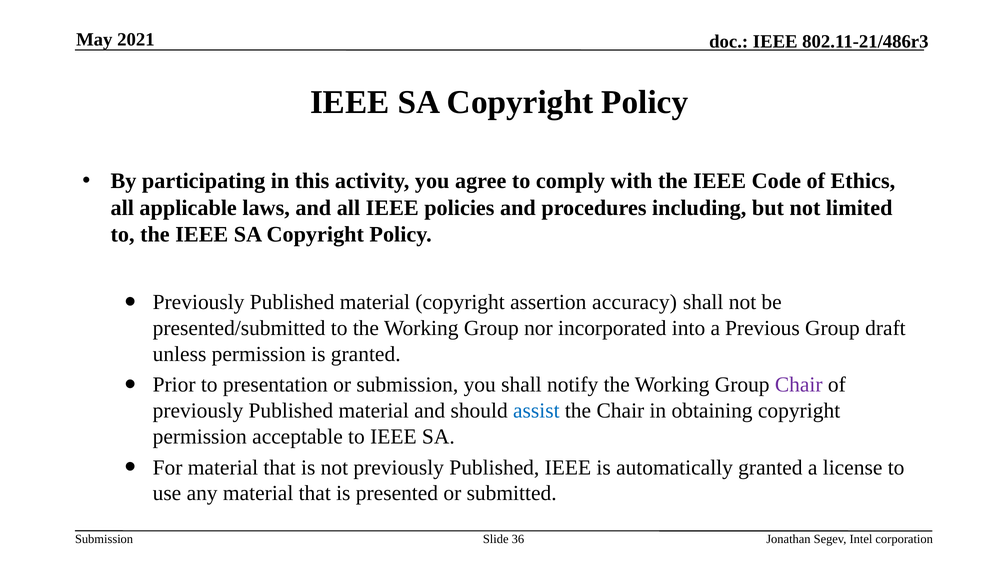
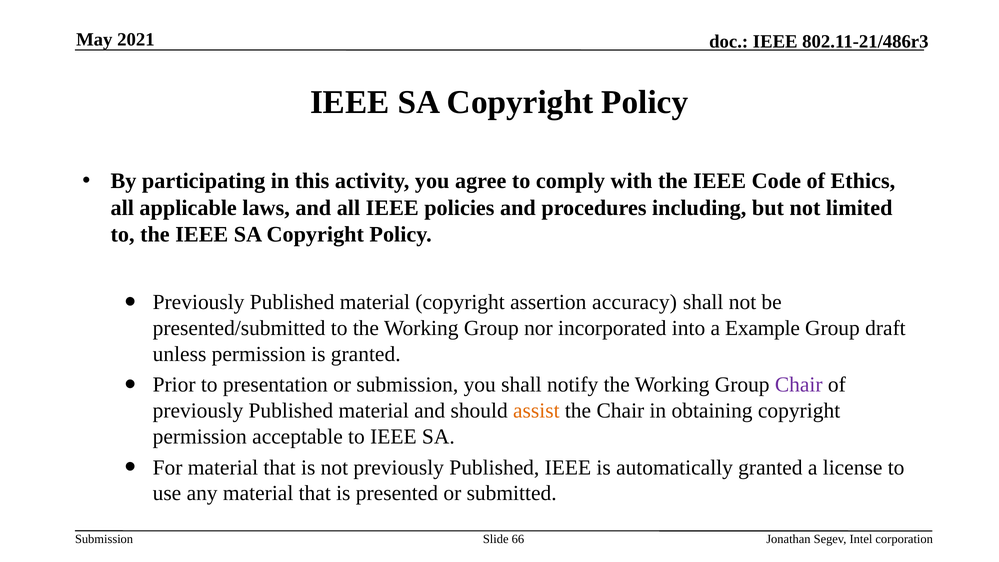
Previous: Previous -> Example (762, 328)
assist colour: blue -> orange (536, 411)
36: 36 -> 66 (518, 539)
